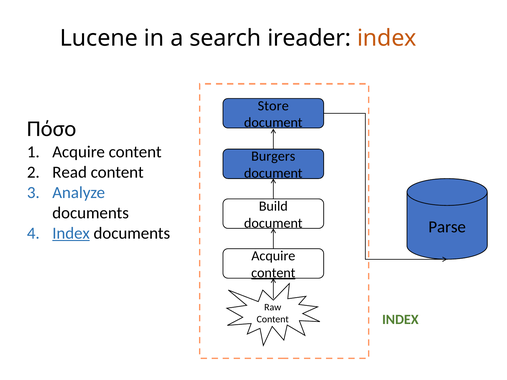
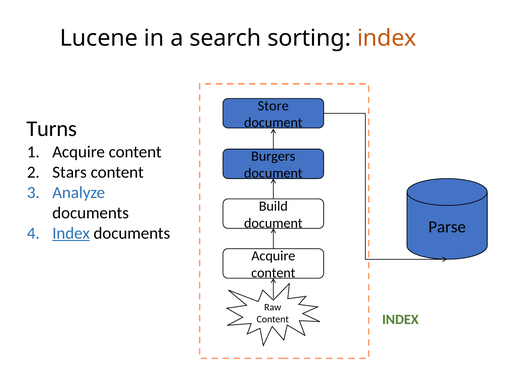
ireader: ireader -> sorting (309, 38)
Πόσο: Πόσο -> Turns (52, 129)
Read: Read -> Stars (70, 172)
content underline: present -> none (273, 273)
